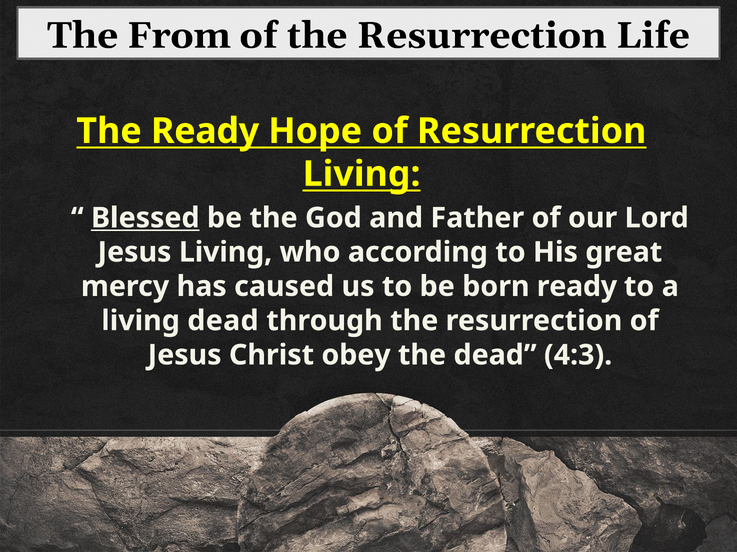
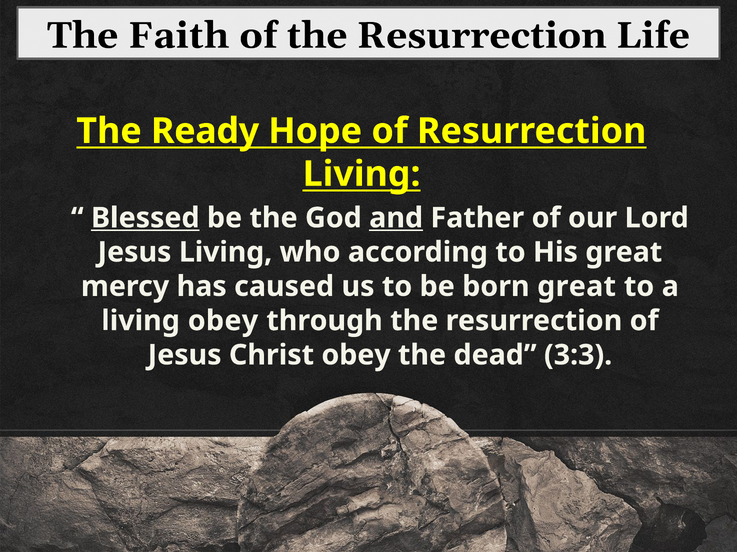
From: From -> Faith (179, 36)
and underline: none -> present (396, 218)
born ready: ready -> great (577, 287)
living dead: dead -> obey (223, 321)
4:3: 4:3 -> 3:3 (578, 355)
